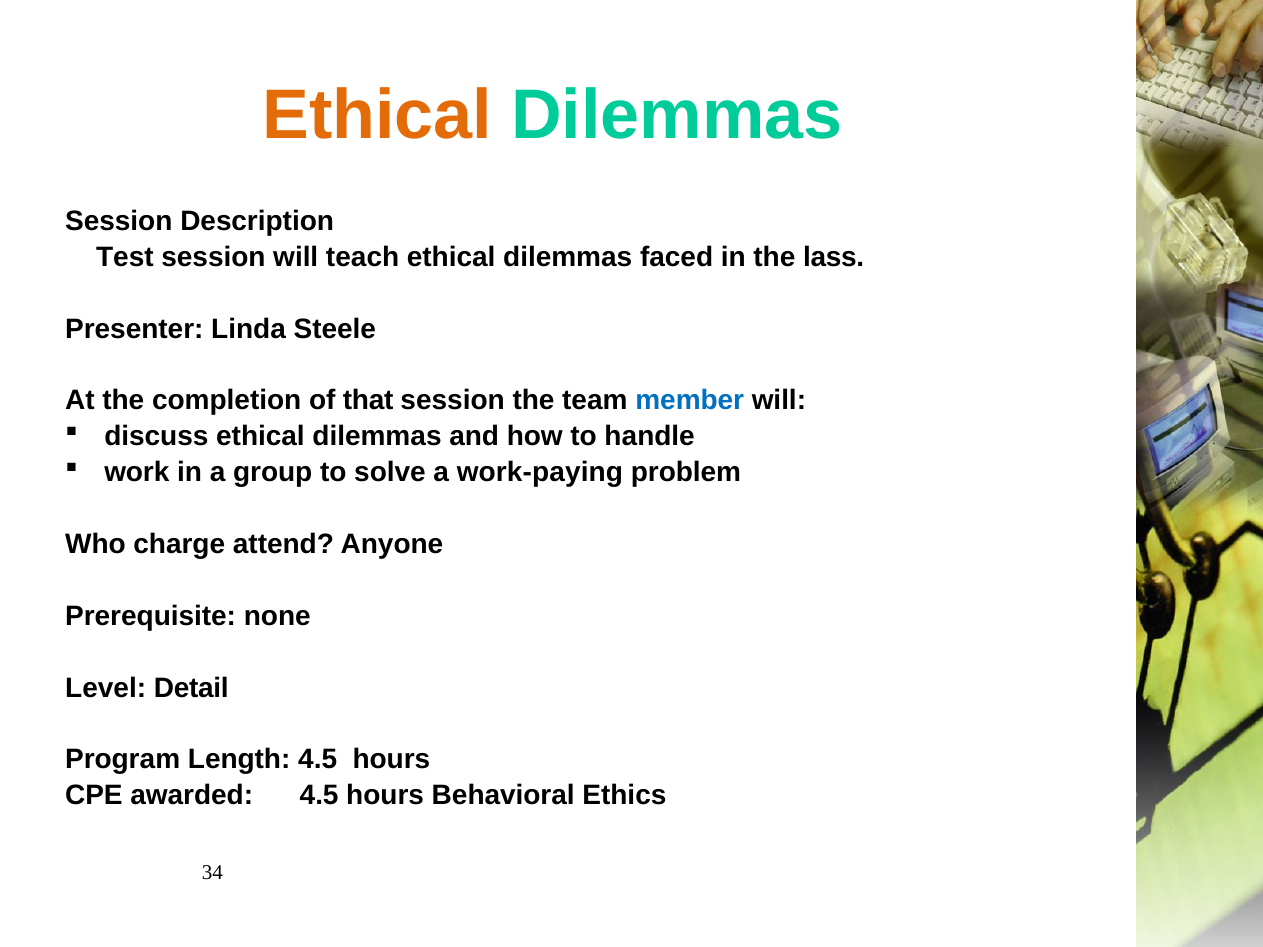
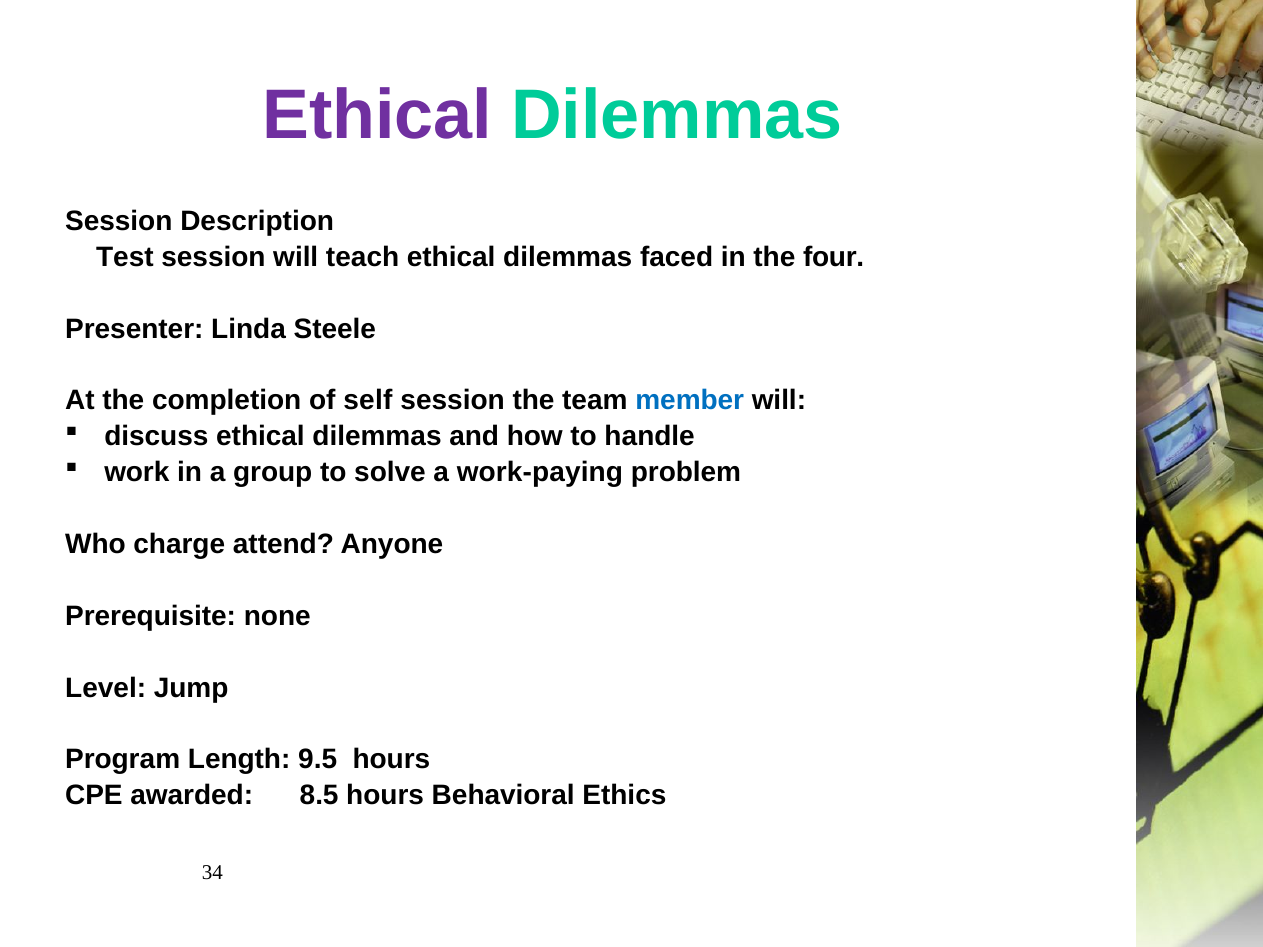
Ethical colour: orange -> purple (377, 115)
lass: lass -> four (834, 257)
that: that -> self (368, 401)
Detail: Detail -> Jump (191, 688)
Length 4.5: 4.5 -> 9.5 (318, 760)
awarded 4.5: 4.5 -> 8.5 (319, 796)
